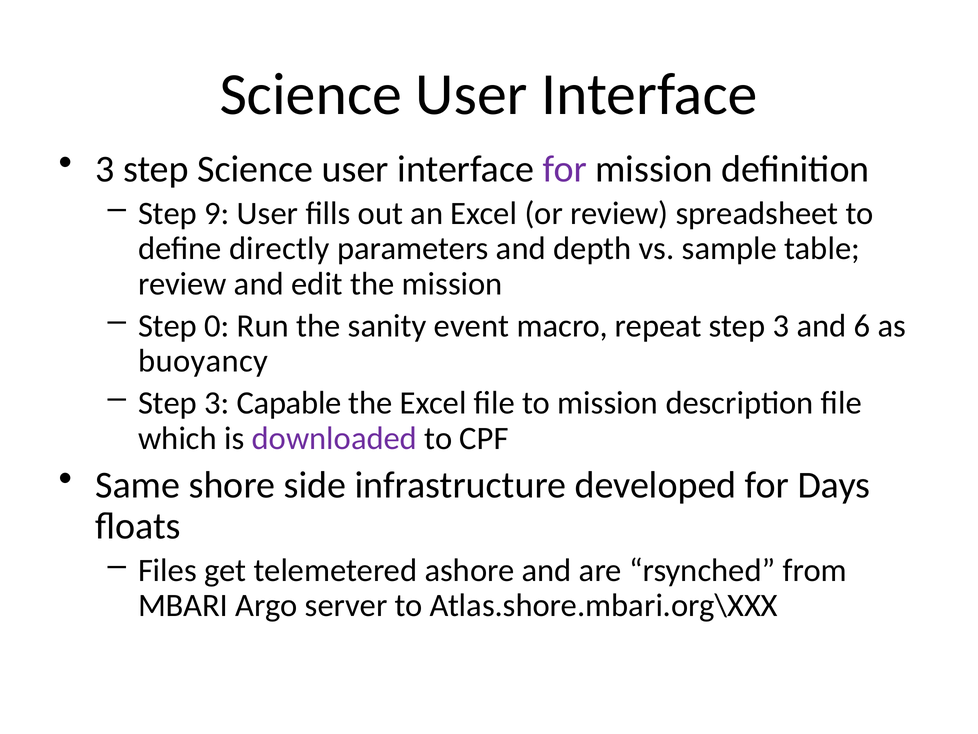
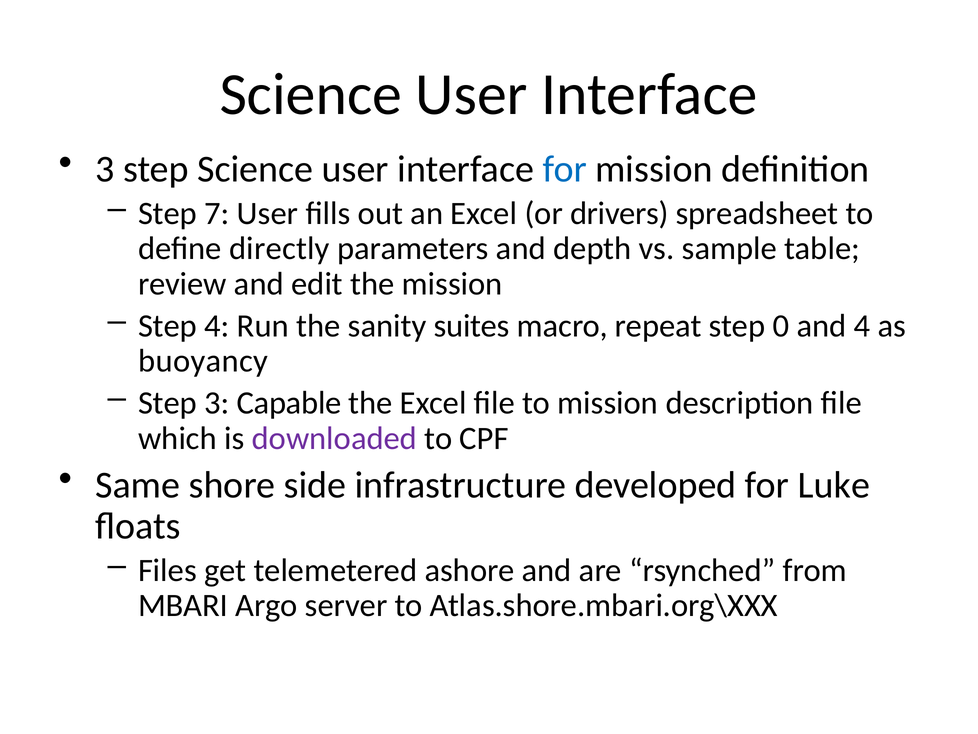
for colour: purple -> blue (565, 169)
9: 9 -> 7 (217, 213)
or review: review -> drivers (619, 213)
Step 0: 0 -> 4 (217, 326)
event: event -> suites (472, 326)
repeat step 3: 3 -> 0 (781, 326)
and 6: 6 -> 4 (862, 326)
Days: Days -> Luke (834, 485)
